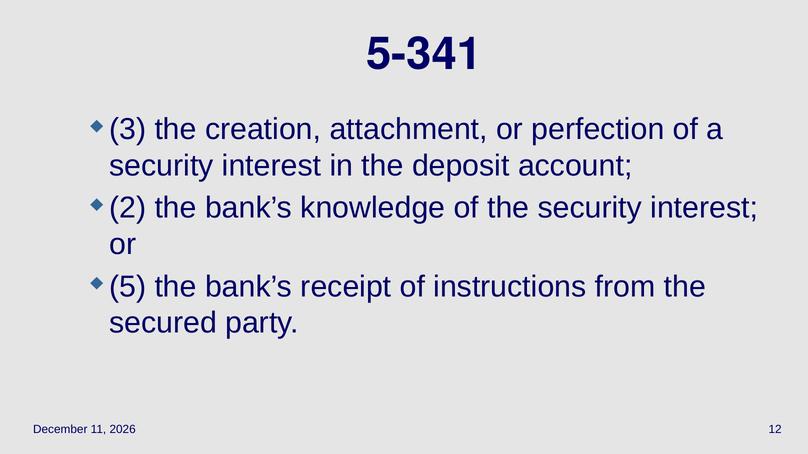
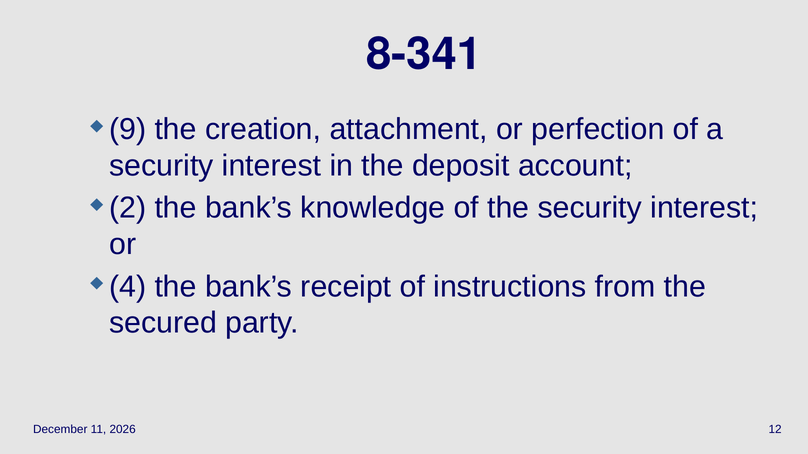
5-341: 5-341 -> 8-341 (424, 55)
3: 3 -> 9 (128, 129)
5: 5 -> 4 (128, 287)
